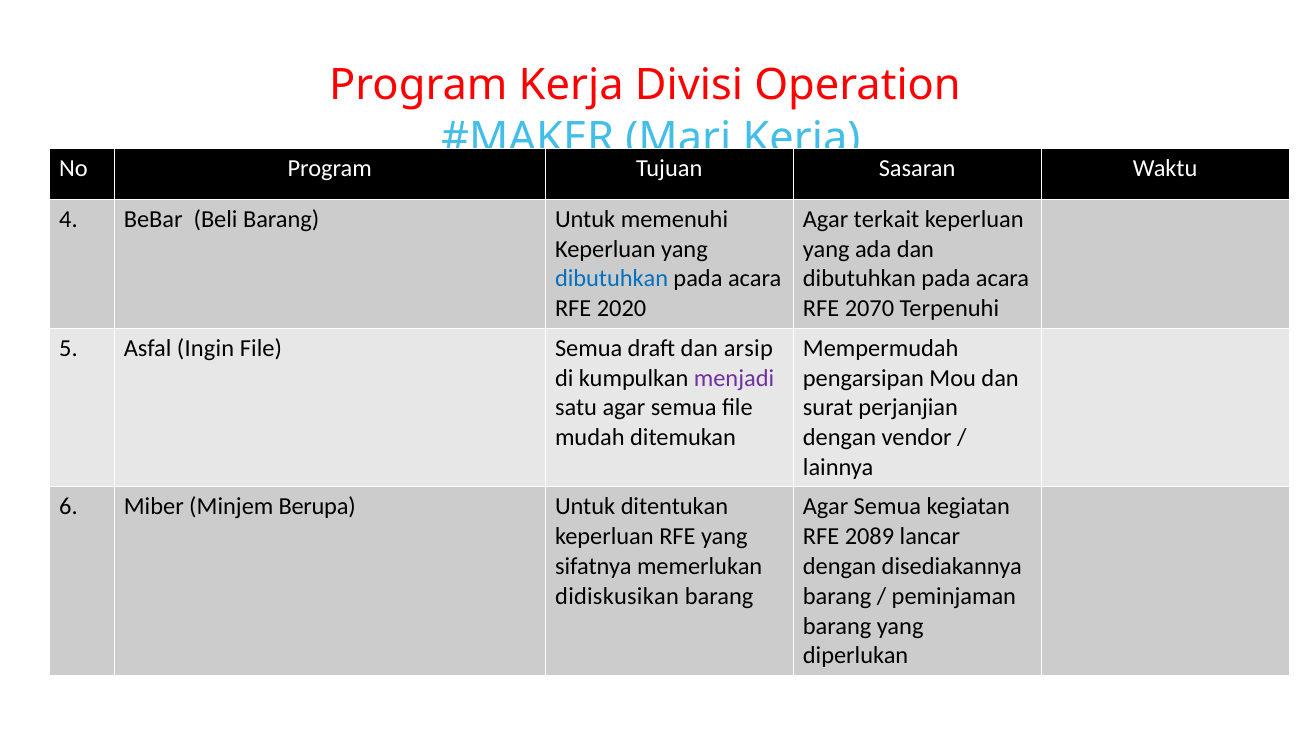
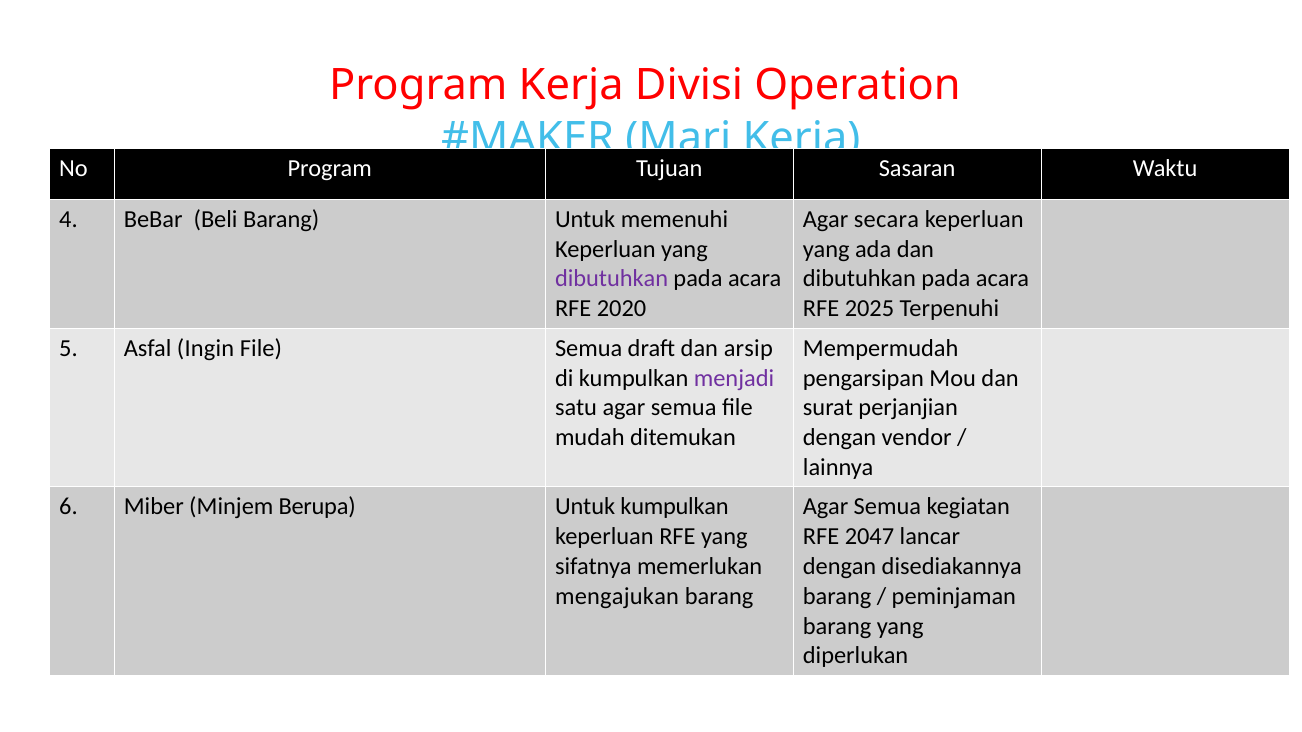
terkait: terkait -> secara (886, 219)
dibutuhkan colour: blue -> purple (612, 279)
2070: 2070 -> 2025 (869, 309)
Untuk ditentukan: ditentukan -> kumpulkan (675, 507)
2089: 2089 -> 2047 (869, 537)
didiskusikan: didiskusikan -> mengajukan (617, 597)
